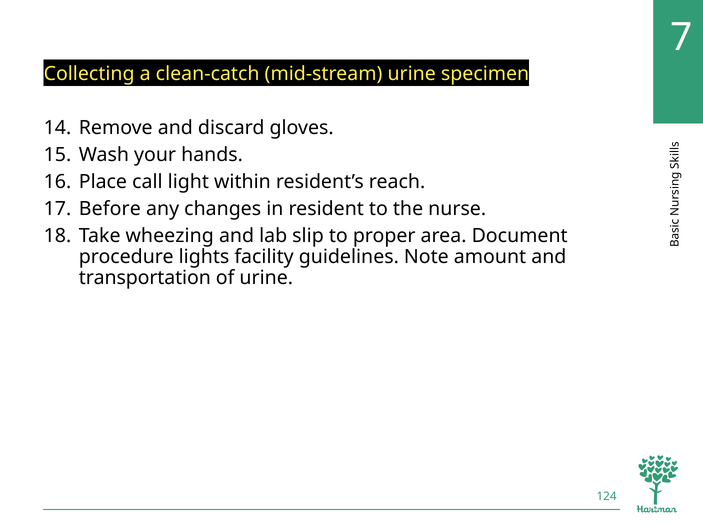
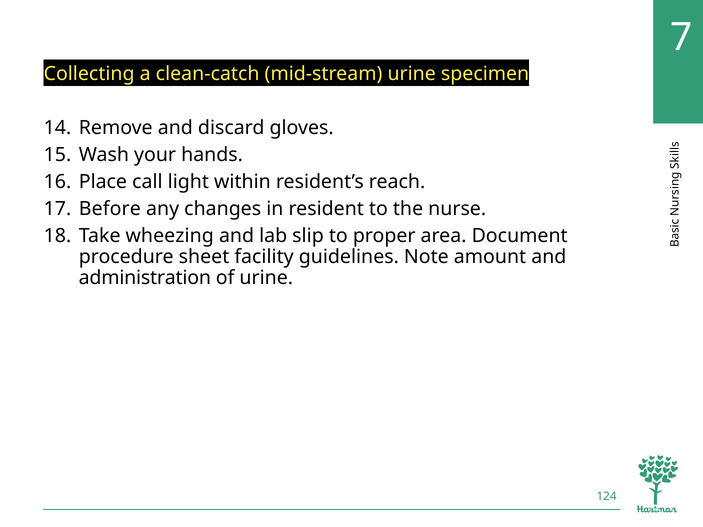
lights: lights -> sheet (204, 257)
transportation: transportation -> administration (145, 278)
